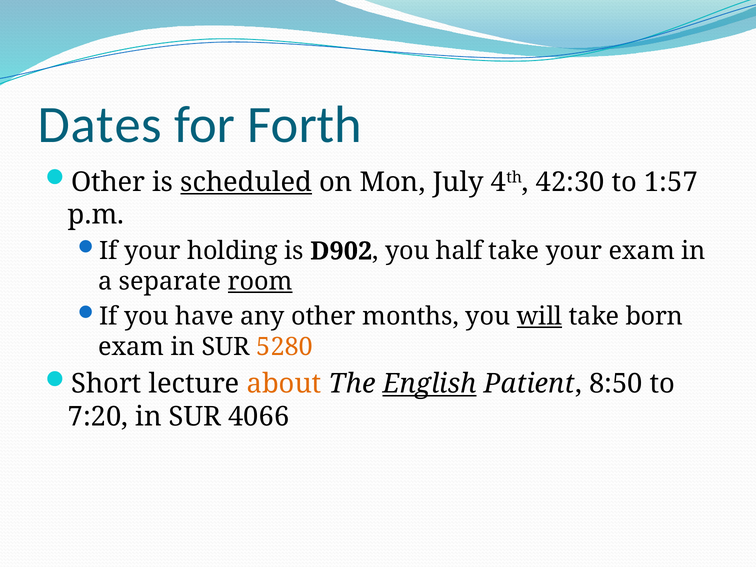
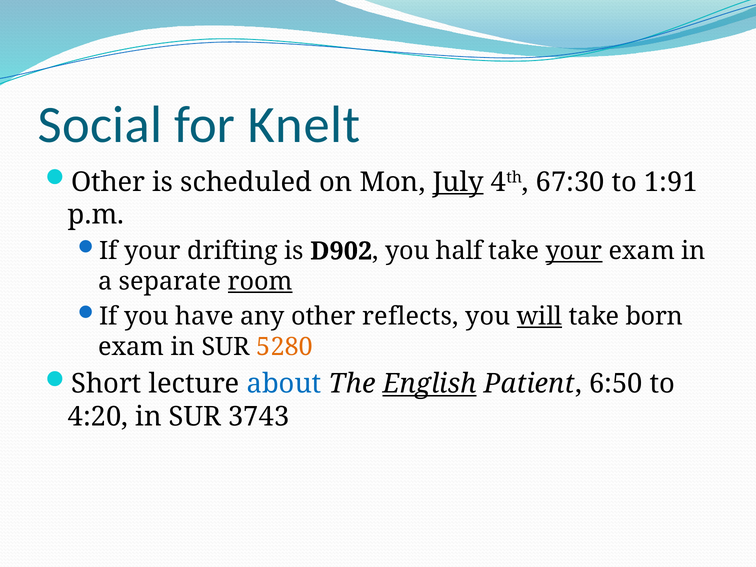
Dates: Dates -> Social (100, 125)
Forth: Forth -> Knelt (304, 125)
scheduled underline: present -> none (246, 182)
July underline: none -> present (458, 182)
42:30: 42:30 -> 67:30 (570, 182)
1:57: 1:57 -> 1:91 (671, 182)
holding: holding -> drifting (233, 251)
your underline: none -> present (574, 251)
months: months -> reflects (411, 317)
about colour: orange -> blue (284, 384)
8:50: 8:50 -> 6:50 (616, 384)
7:20: 7:20 -> 4:20 (98, 417)
4066: 4066 -> 3743 (259, 417)
